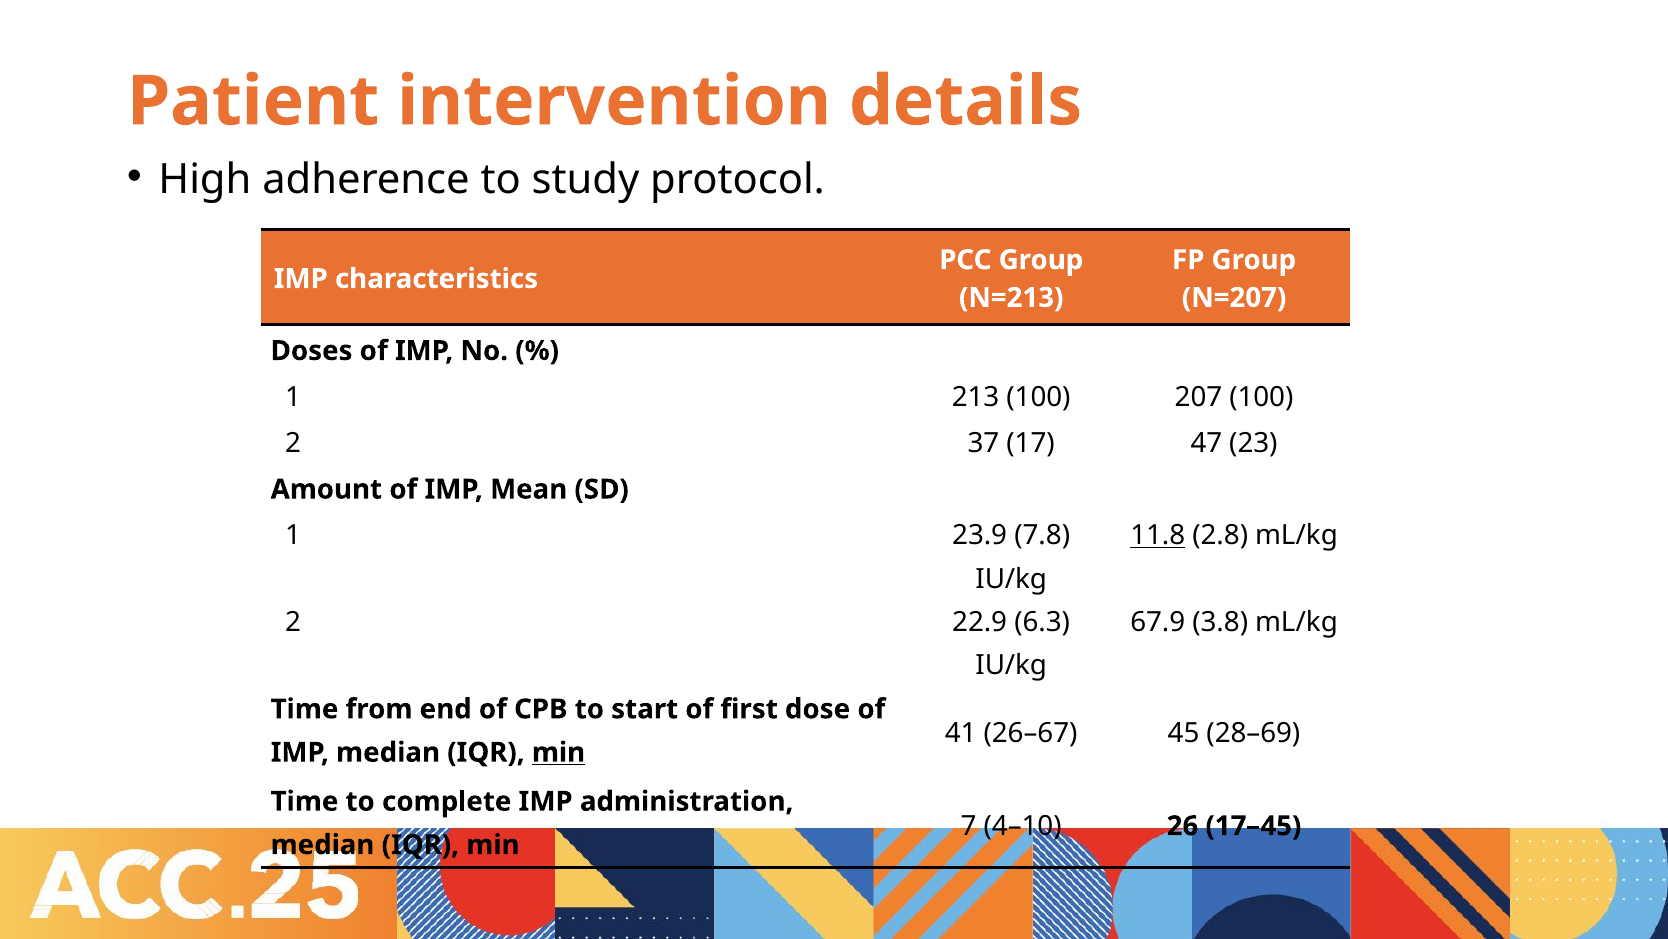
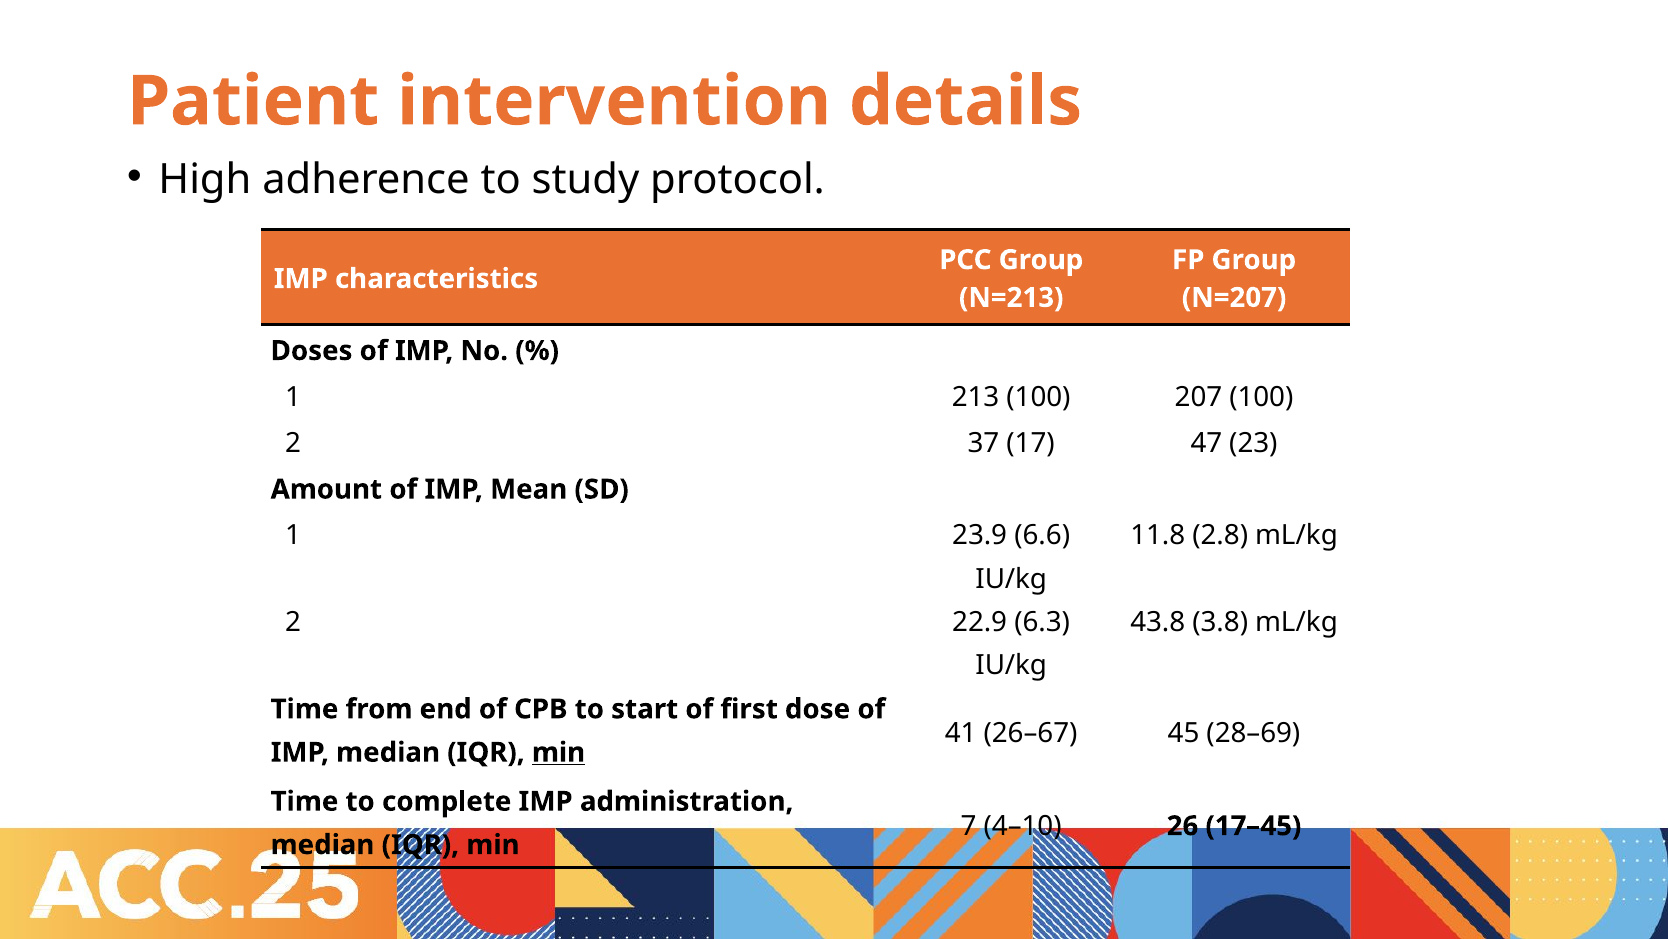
7.8: 7.8 -> 6.6 (1042, 535)
11.8 underline: present -> none (1158, 535)
67.9: 67.9 -> 43.8 (1158, 622)
